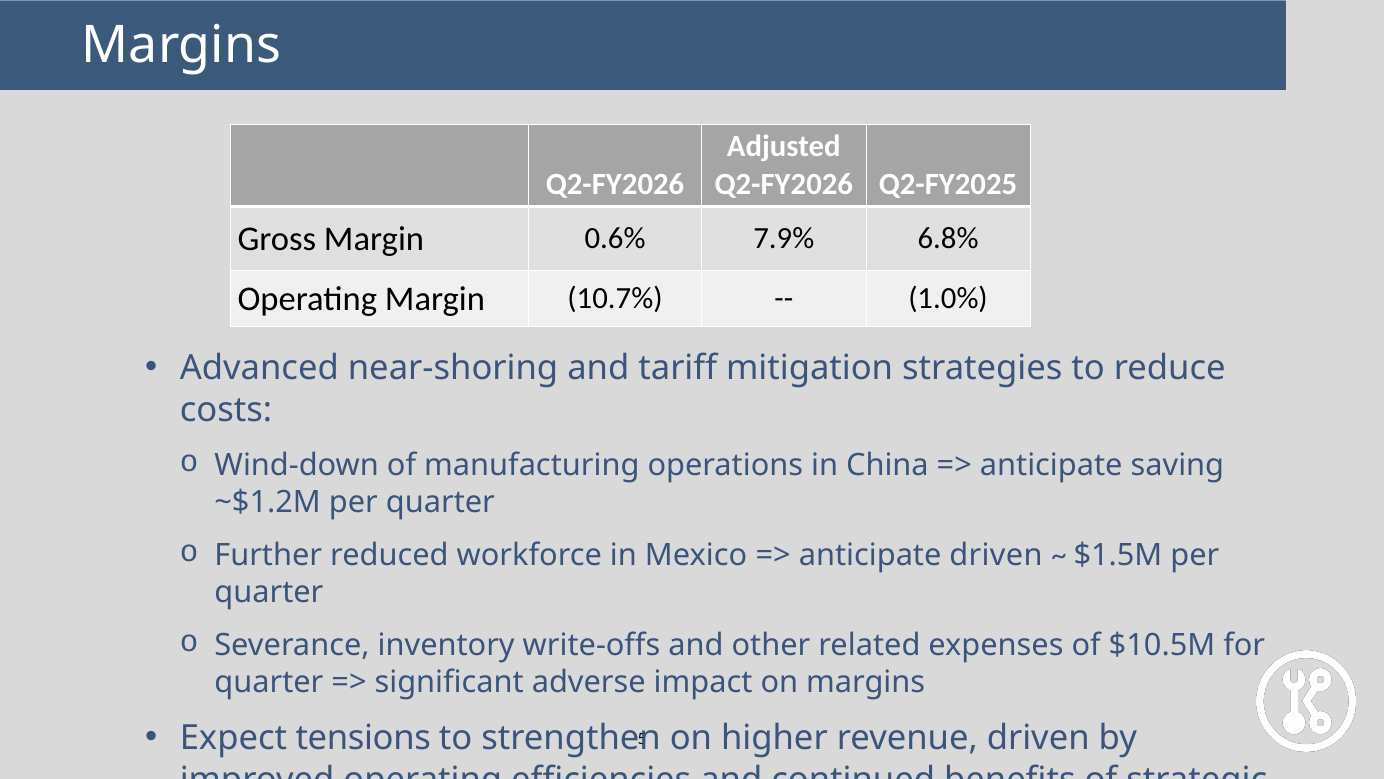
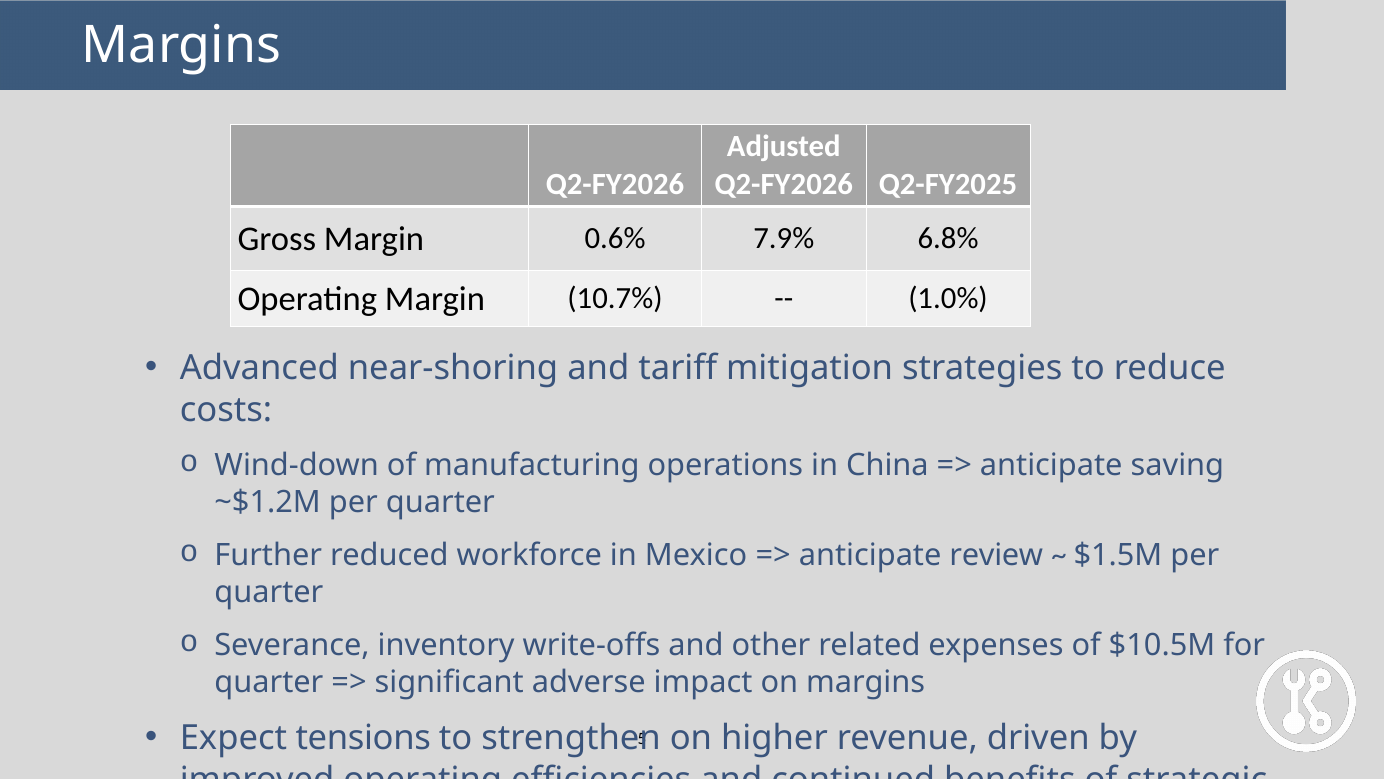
anticipate driven: driven -> review (996, 555)
